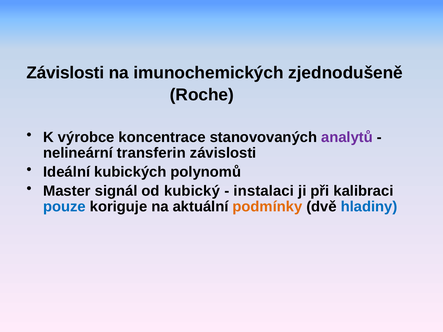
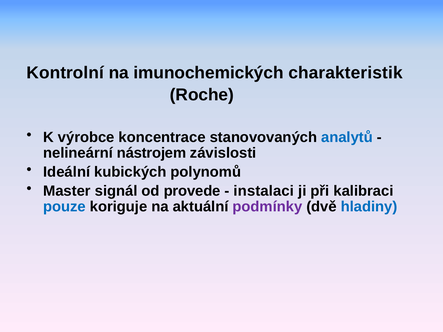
Závislosti: Závislosti -> Kontrolní (65, 73)
zjednodušeně: zjednodušeně -> charakteristik (346, 73)
analytů colour: purple -> blue (347, 137)
transferin: transferin -> nástrojem (151, 153)
kubický: kubický -> provede (192, 191)
podmínky colour: orange -> purple (267, 207)
